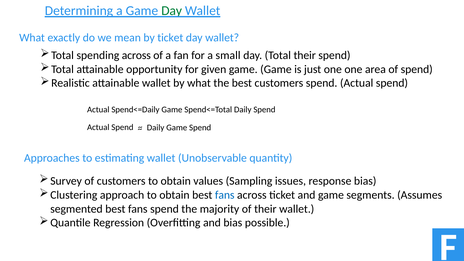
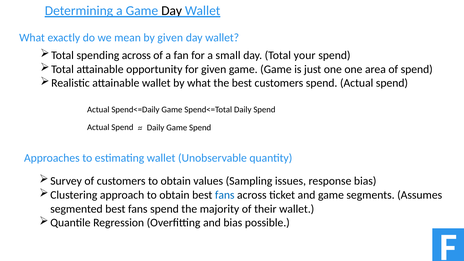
Day colour: green -> black (172, 11)
by ticket: ticket -> given (170, 38)
Total their: their -> your (305, 55)
